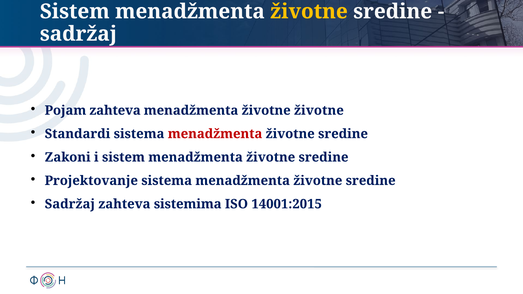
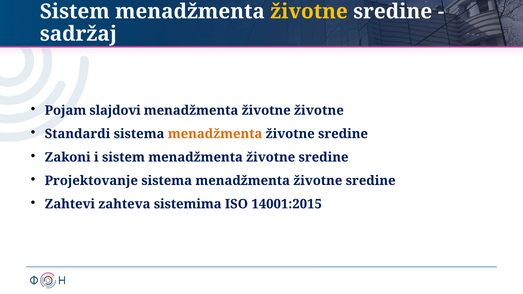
Pojam zahteva: zahteva -> slajdovi (115, 111)
menadžmenta colour: red -> orange (215, 134)
Sadržaj: Sadržaj -> Zahtevi (70, 204)
